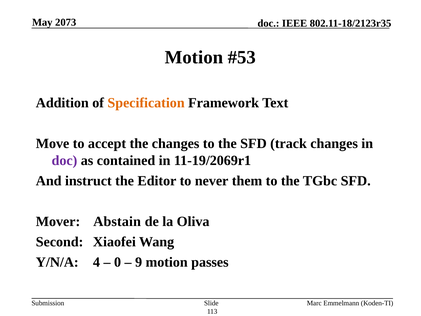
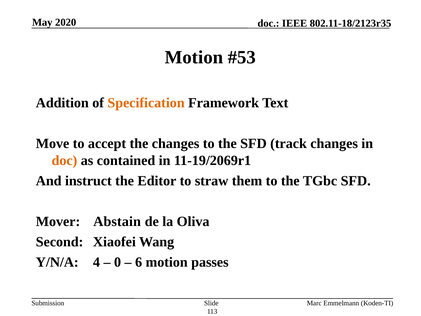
2073: 2073 -> 2020 (66, 22)
doc colour: purple -> orange (64, 160)
never: never -> straw (212, 181)
9: 9 -> 6 (139, 262)
